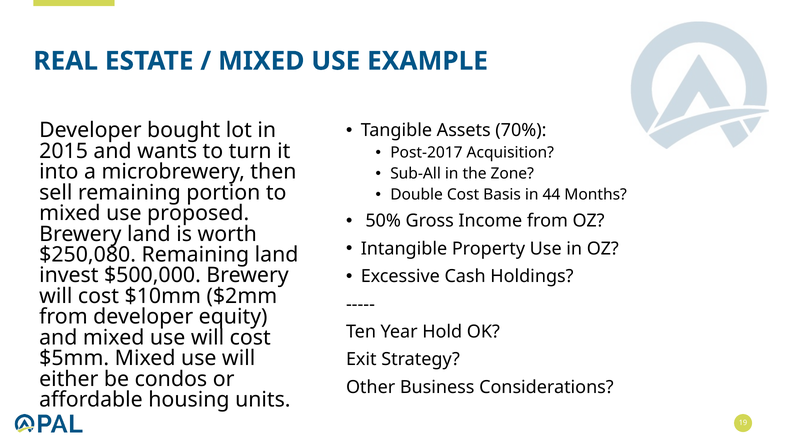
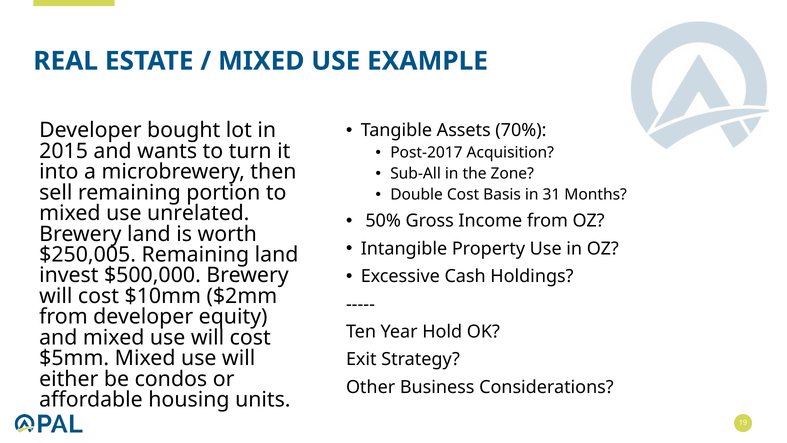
44: 44 -> 31 (551, 194)
proposed: proposed -> unrelated (198, 213)
$250,080: $250,080 -> $250,005 (88, 255)
